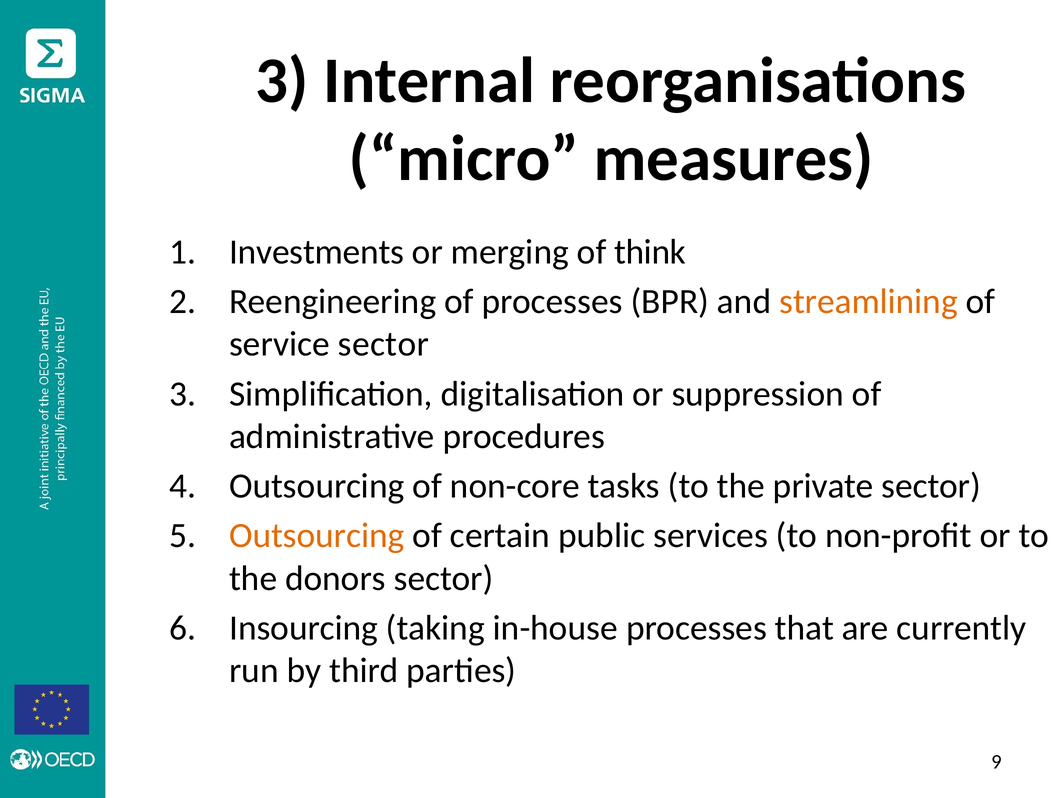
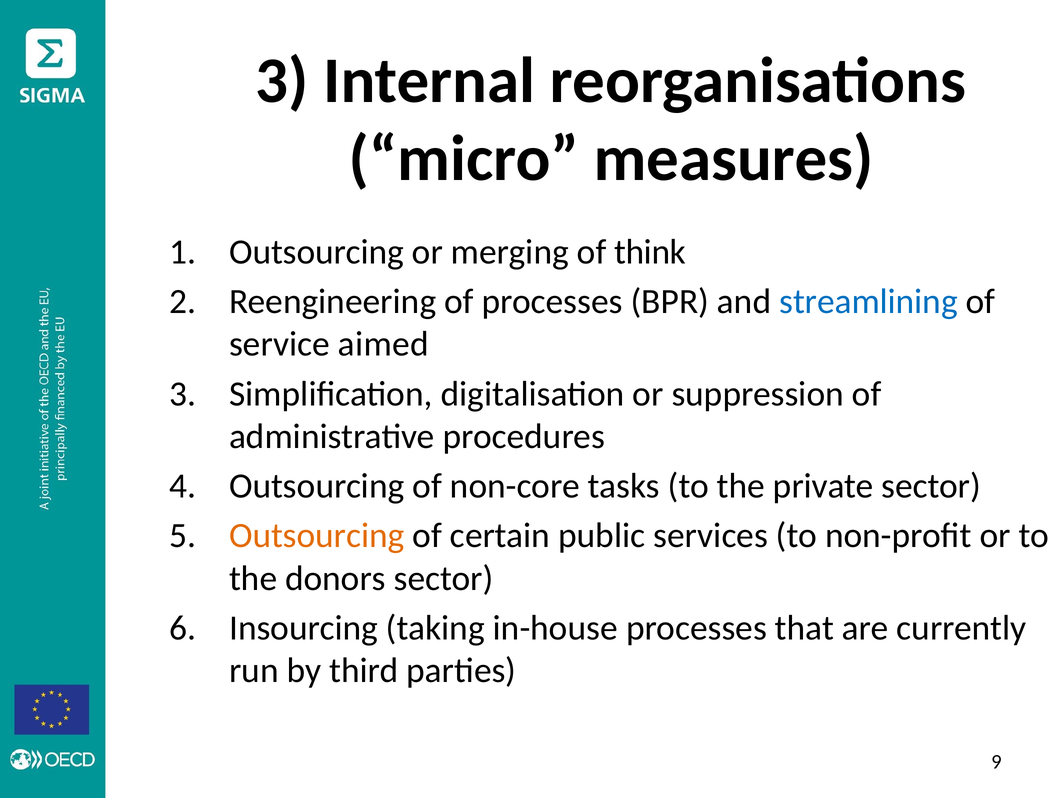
Investments: Investments -> Outsourcing (317, 252)
streamlining colour: orange -> blue (868, 302)
service sector: sector -> aimed (383, 344)
